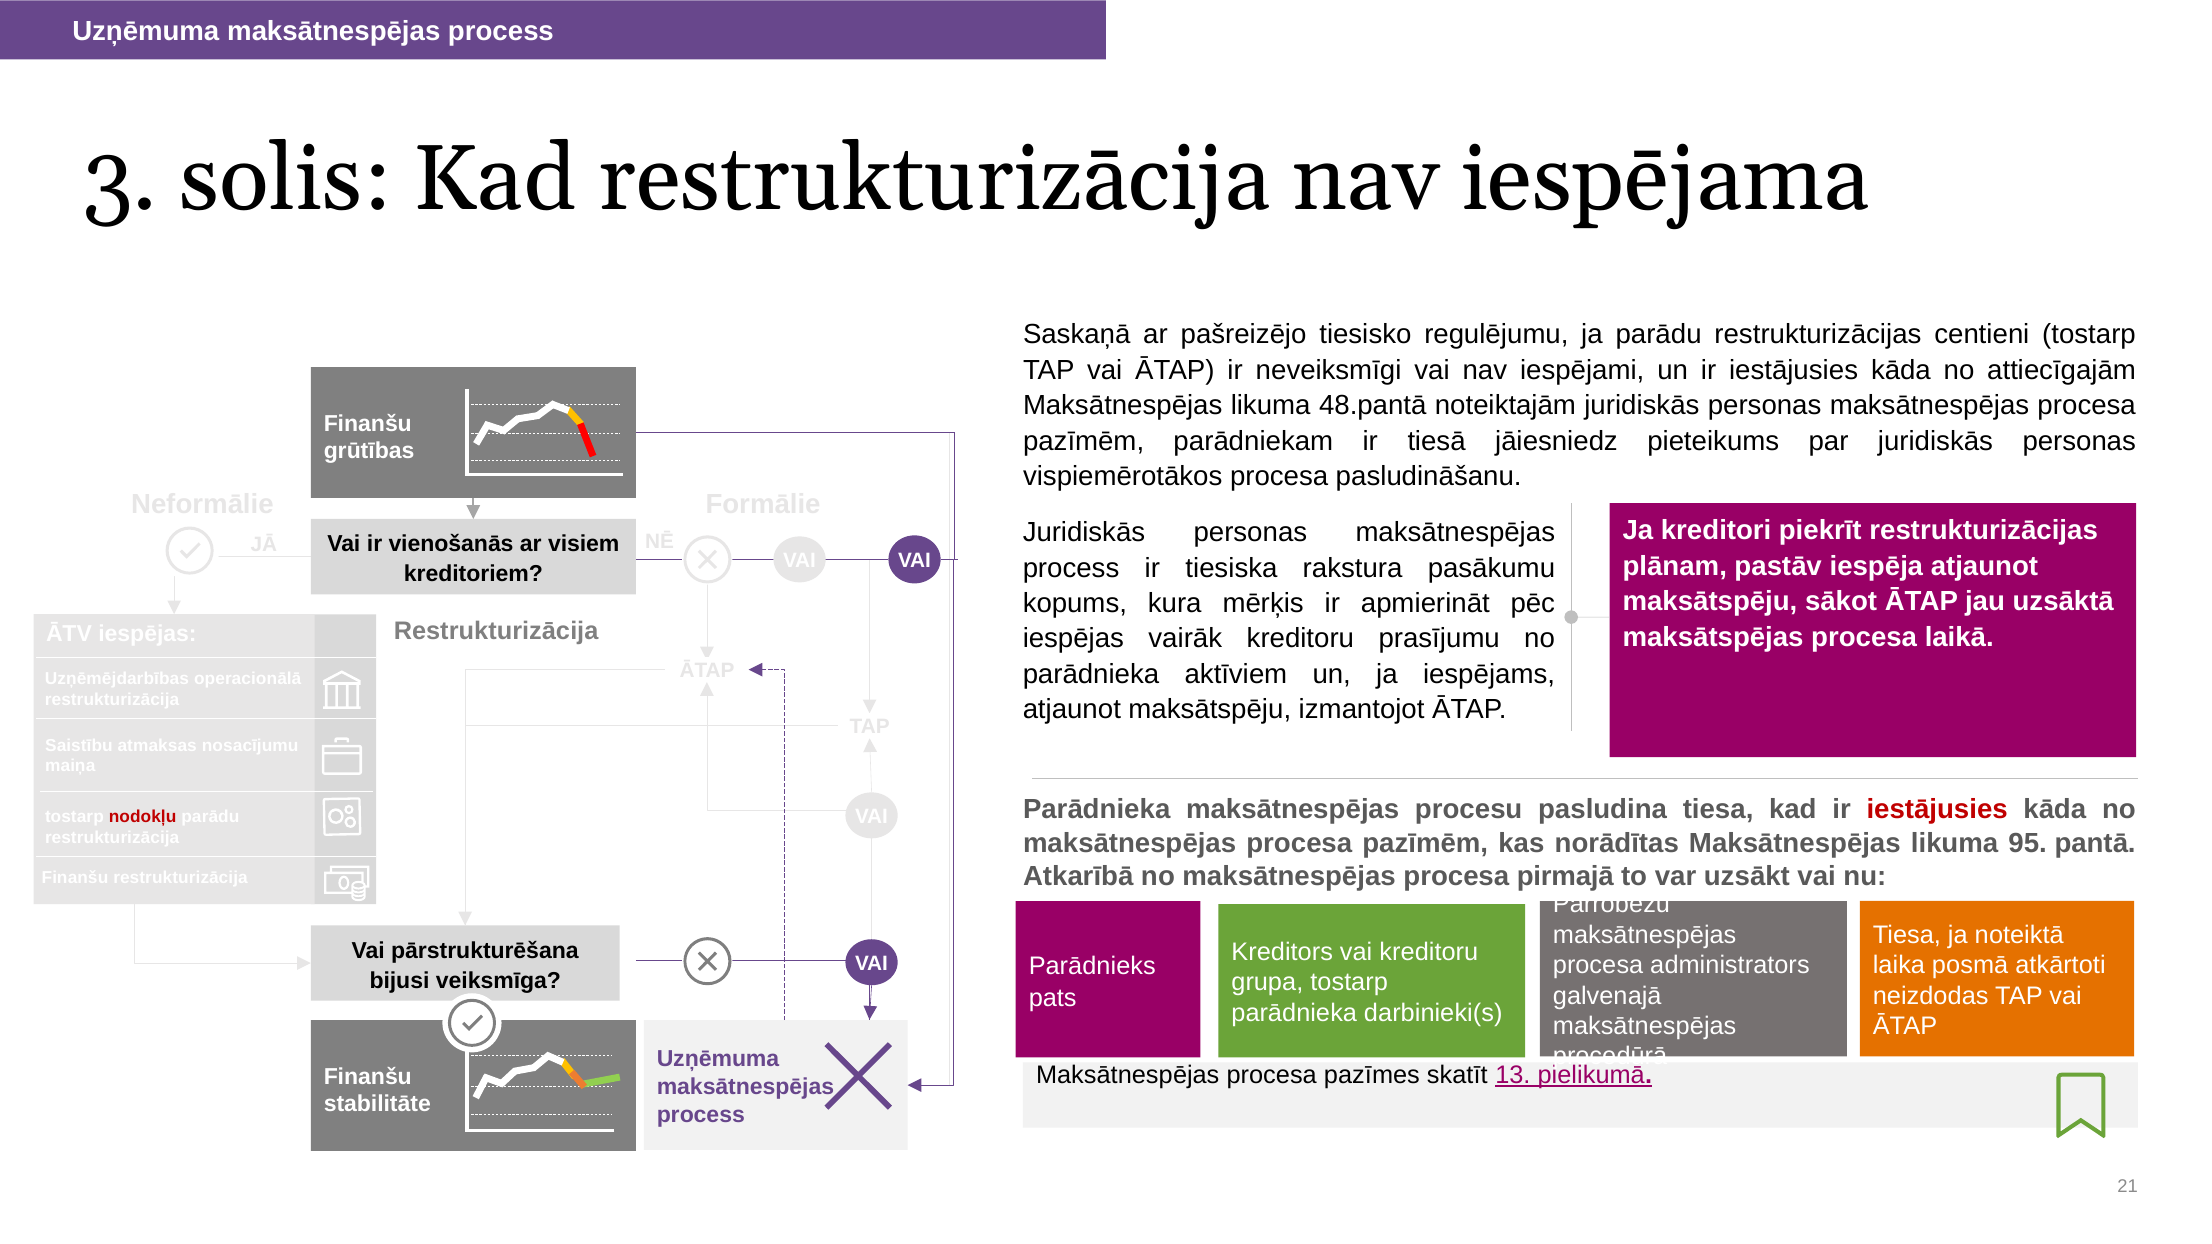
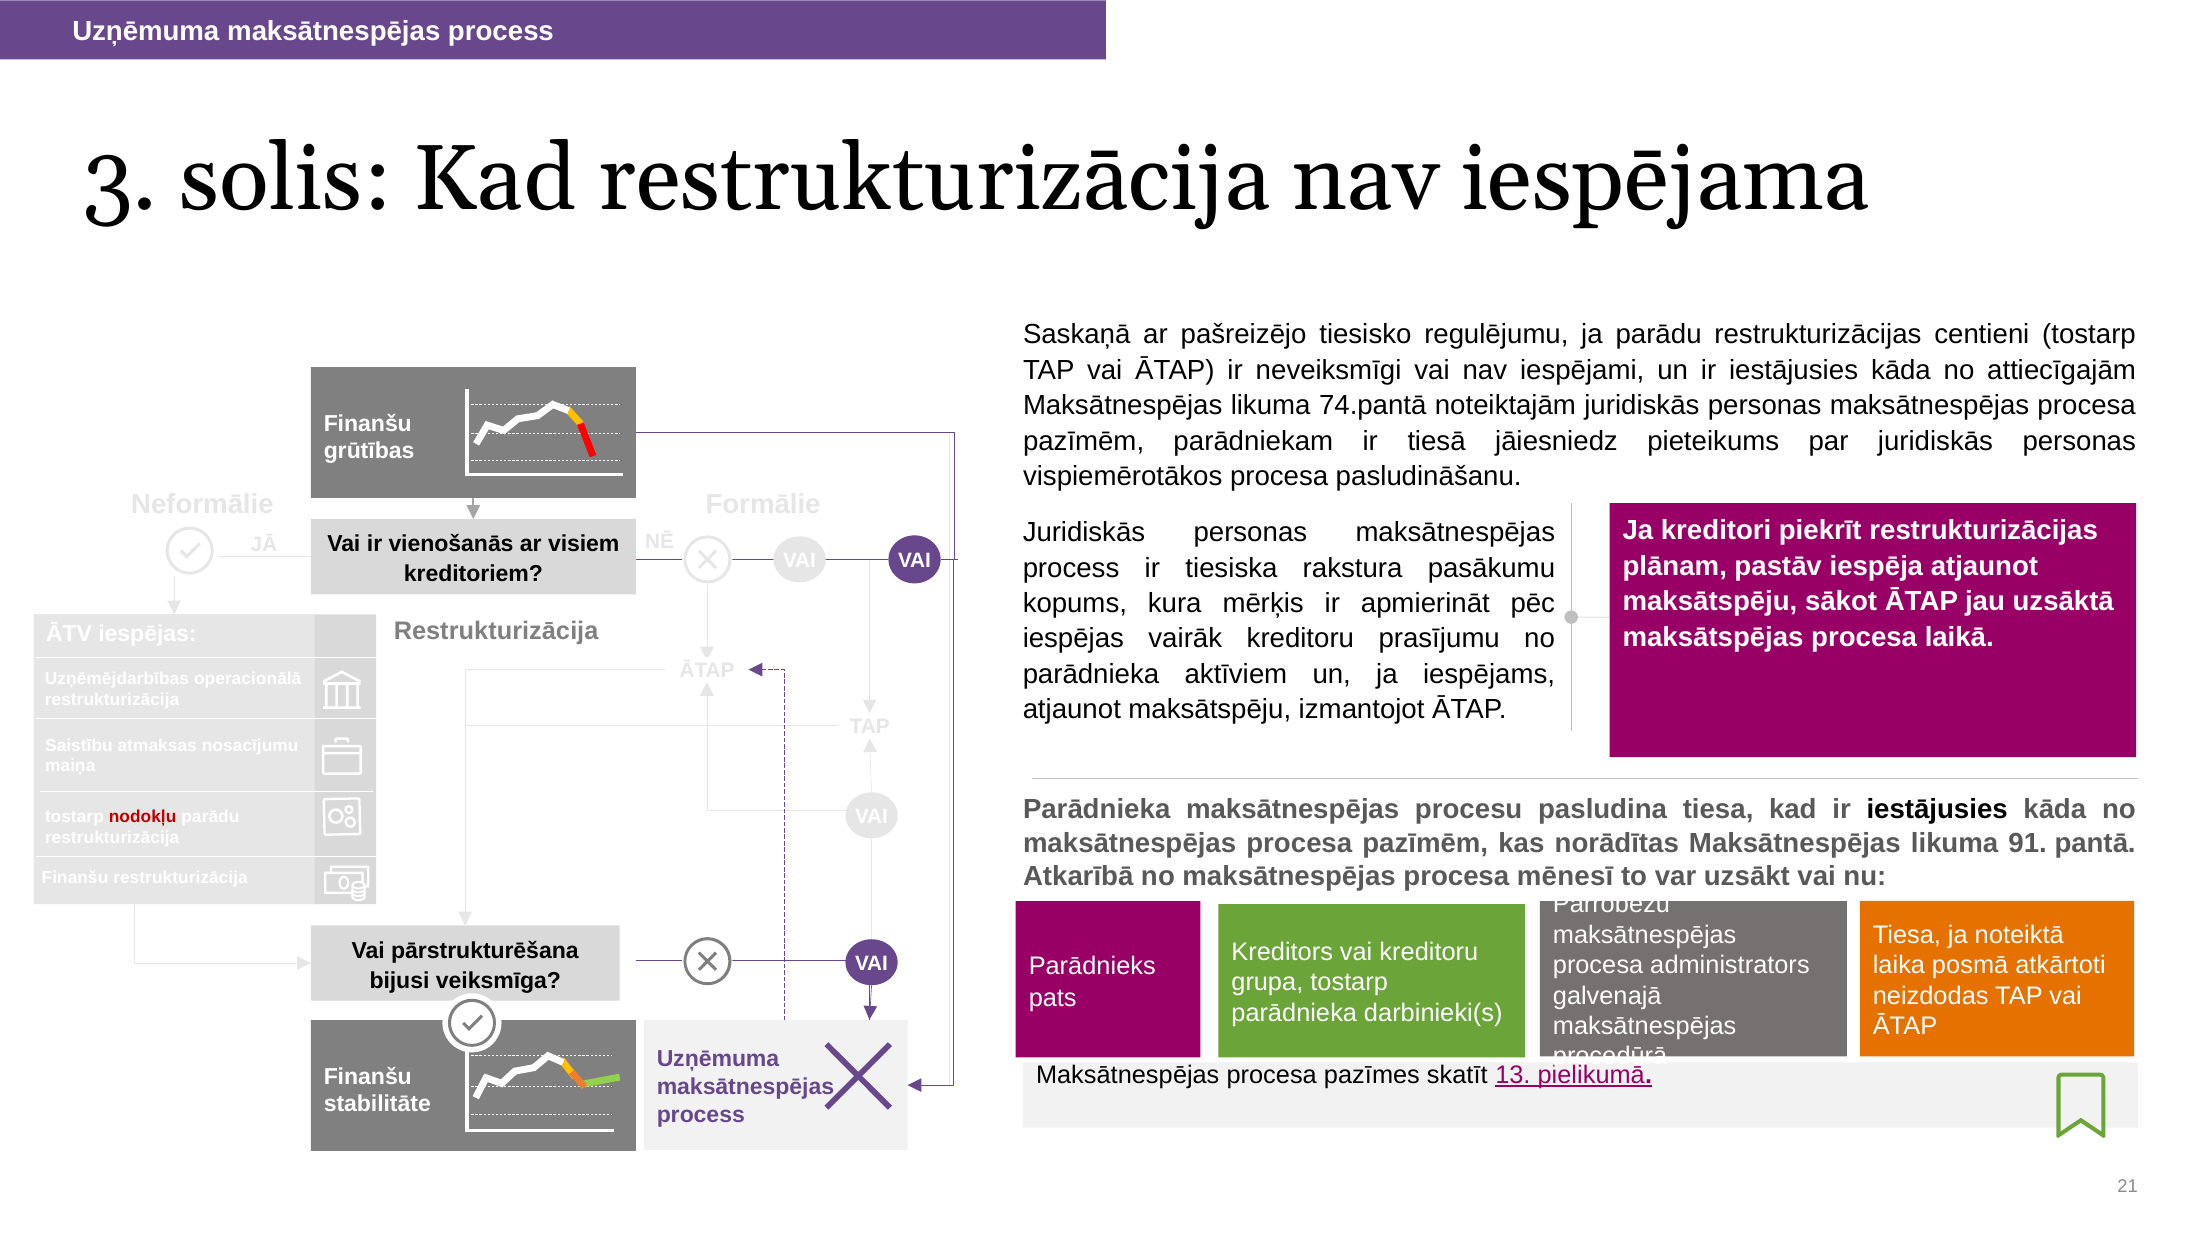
48.pantā: 48.pantā -> 74.pantā (1373, 406)
iestājusies colour: red -> black (1937, 810)
95: 95 -> 91 (2028, 843)
pirmajā: pirmajā -> mēnesī (1565, 876)
